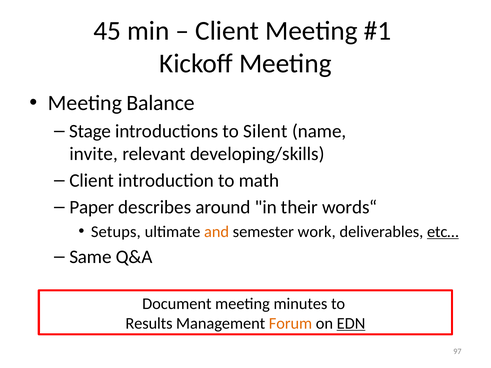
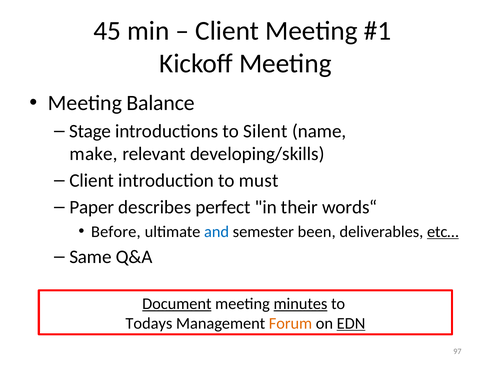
invite: invite -> make (94, 154)
math: math -> must (259, 181)
around: around -> perfect (223, 207)
Setups: Setups -> Before (116, 232)
and colour: orange -> blue (217, 232)
work: work -> been (317, 232)
Document underline: none -> present (177, 304)
minutes underline: none -> present (300, 304)
Results: Results -> Todays (149, 324)
